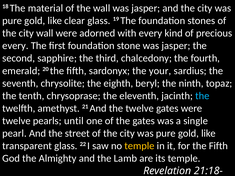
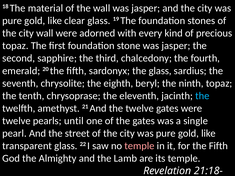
every: every -> topaz (15, 46)
the your: your -> glass (160, 71)
temple colour: yellow -> pink (139, 146)
